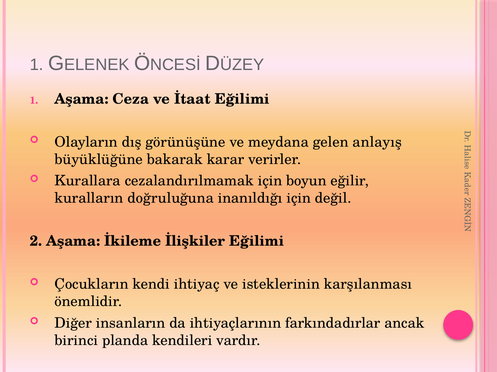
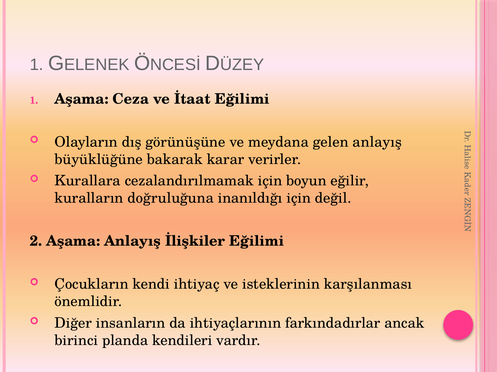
Aşama İkileme: İkileme -> Anlayış (133, 242)
